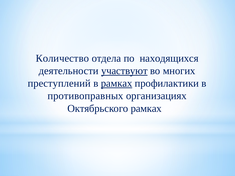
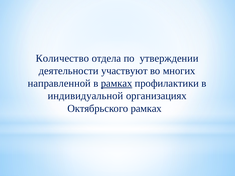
находящихся: находящихся -> утверждении (169, 58)
участвуют underline: present -> none (124, 71)
преступлений: преступлений -> направленной (59, 83)
противоправных: противоправных -> индивидуальной (85, 96)
